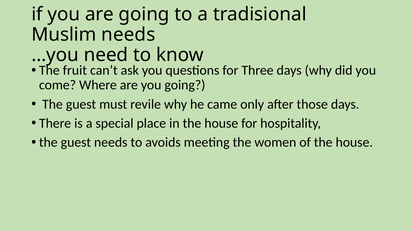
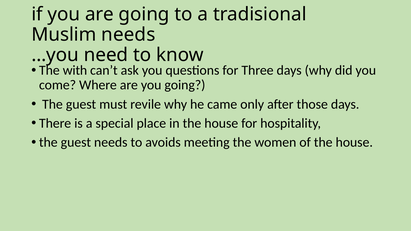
fruit: fruit -> with (75, 70)
